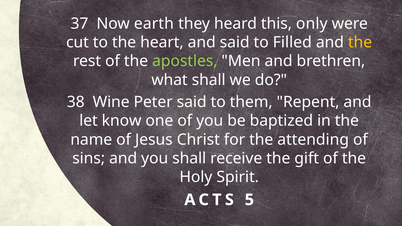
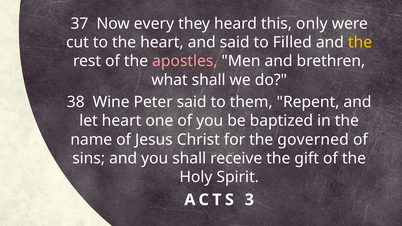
earth: earth -> every (154, 24)
apostles colour: light green -> pink (185, 61)
let know: know -> heart (122, 121)
attending: attending -> governed (313, 140)
5: 5 -> 3 (249, 200)
